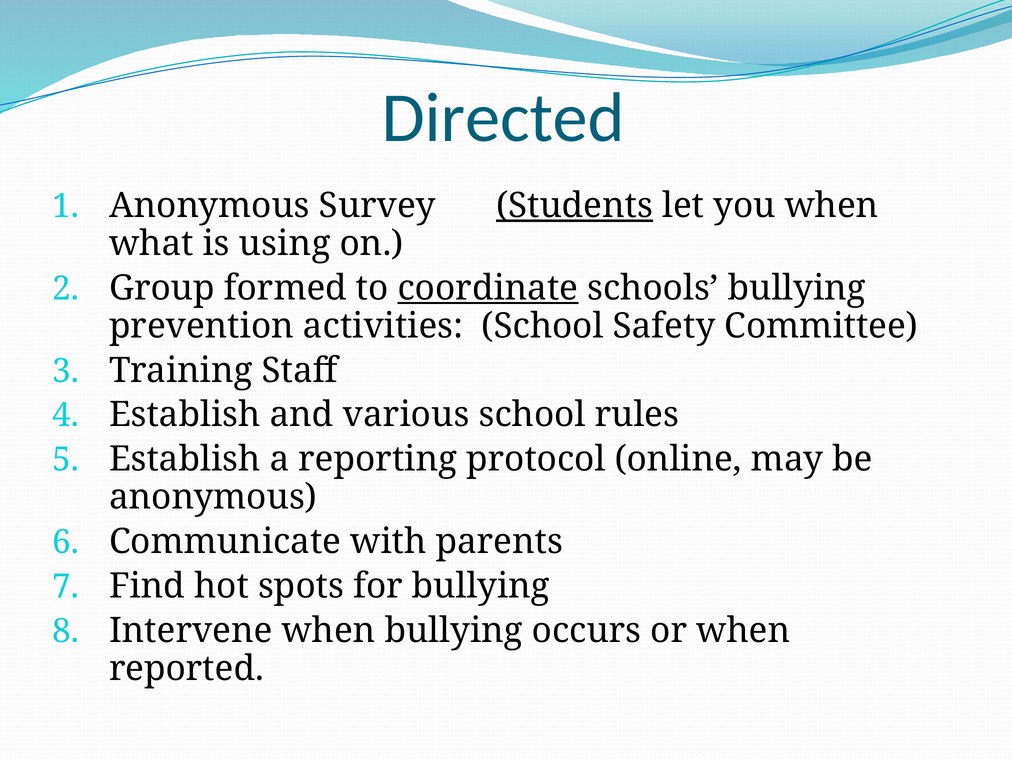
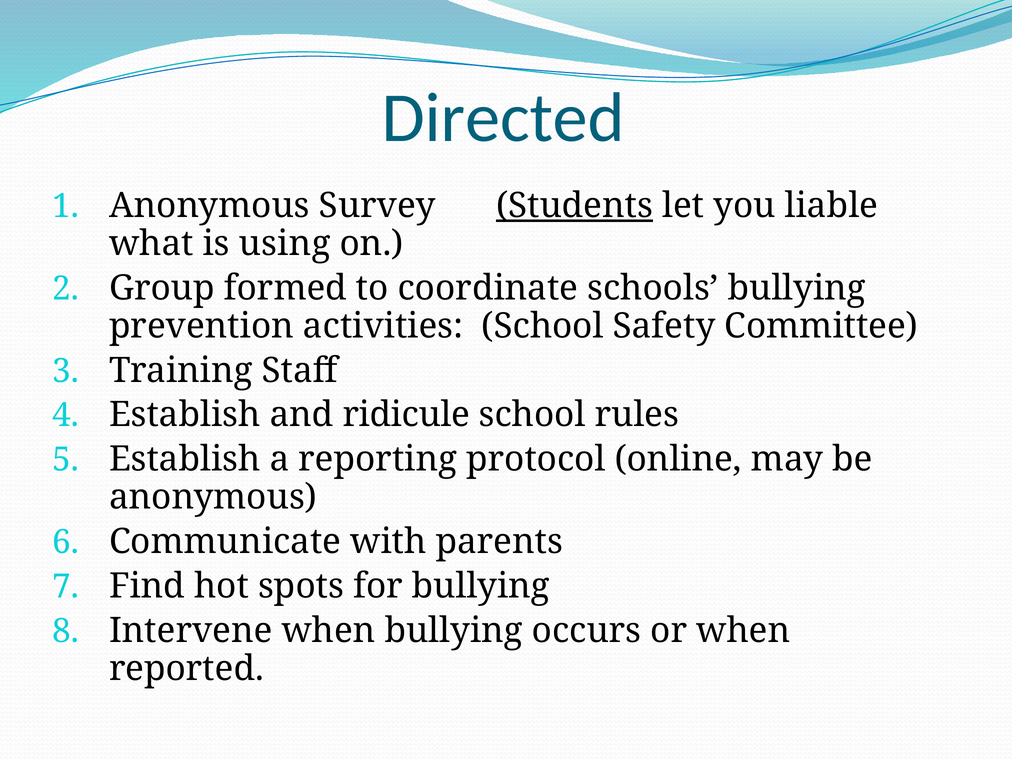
you when: when -> liable (831, 206)
coordinate underline: present -> none (488, 288)
various: various -> ridicule (406, 415)
